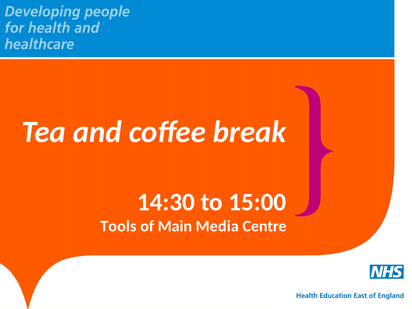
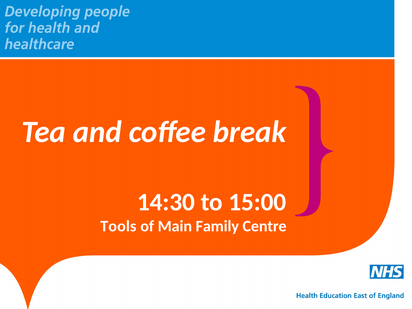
Media: Media -> Family (217, 226)
